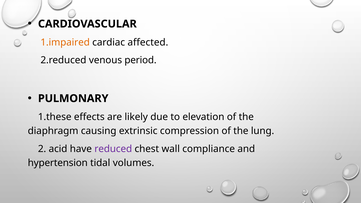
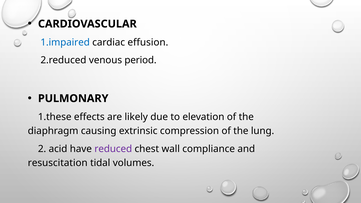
1.impaired colour: orange -> blue (65, 42)
affected: affected -> effusion (148, 42)
hypertension: hypertension -> resuscitation (58, 163)
